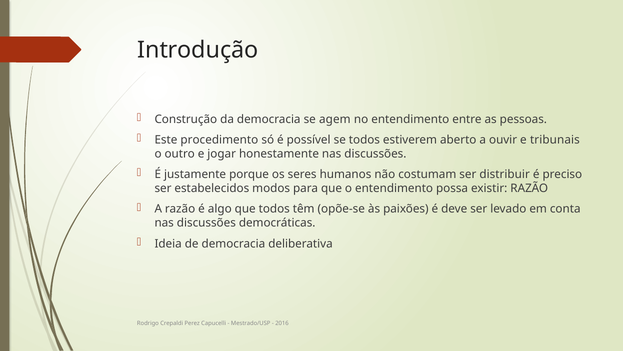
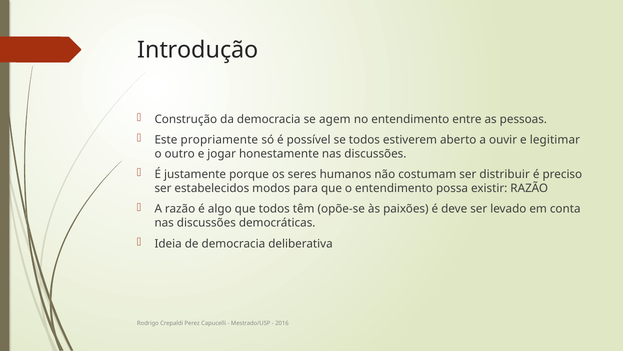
procedimento: procedimento -> propriamente (219, 140)
tribunais: tribunais -> legitimar (555, 140)
